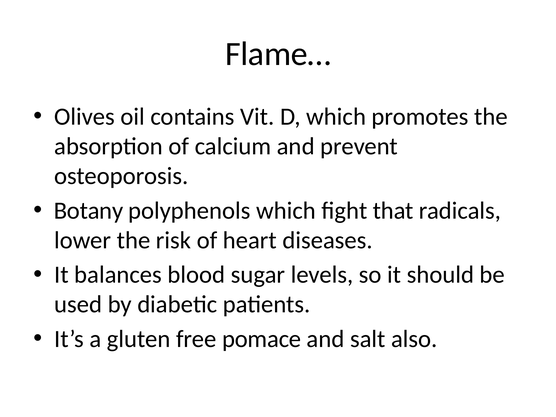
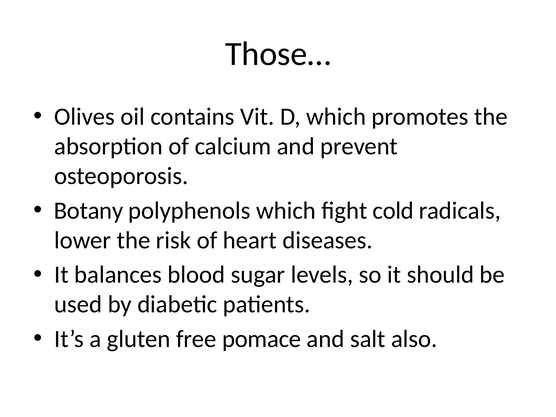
Flame…: Flame… -> Those… (278, 54)
that: that -> cold (393, 211)
